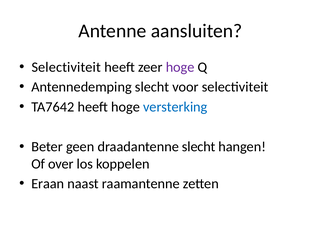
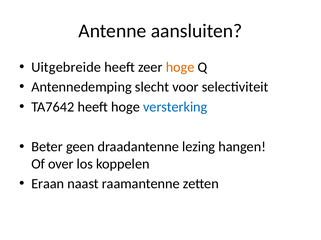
Selectiviteit: Selectiviteit -> Uitgebreide (66, 67)
hoge colour: purple -> orange (180, 67)
draadantenne slecht: slecht -> lezing (199, 147)
